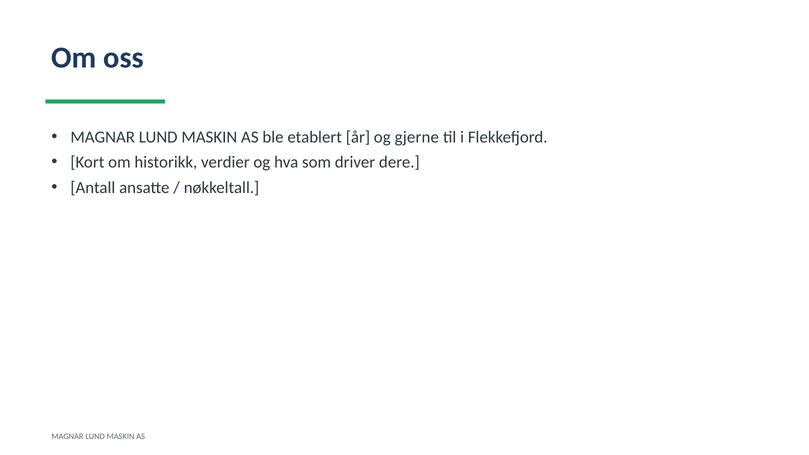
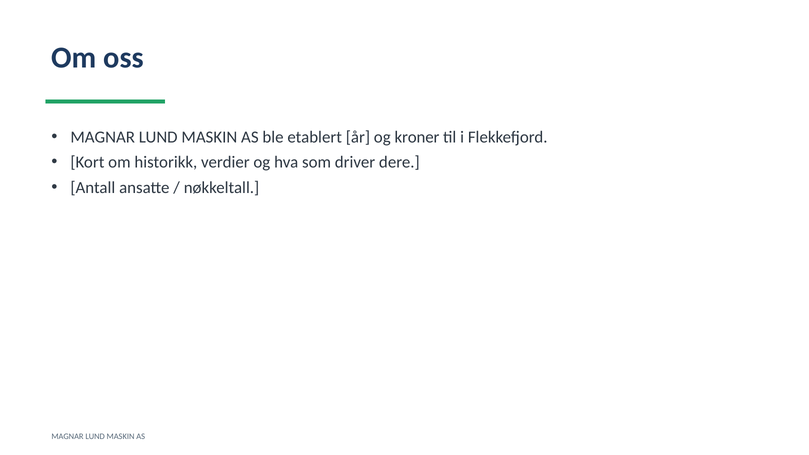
gjerne: gjerne -> kroner (417, 137)
